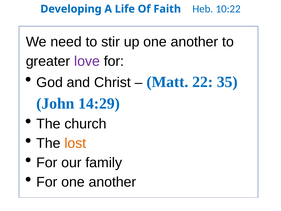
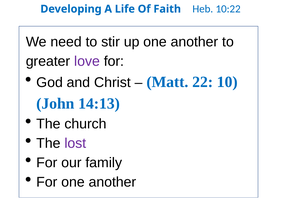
35: 35 -> 10 (227, 82)
14:29: 14:29 -> 14:13 (99, 103)
lost colour: orange -> purple (75, 143)
